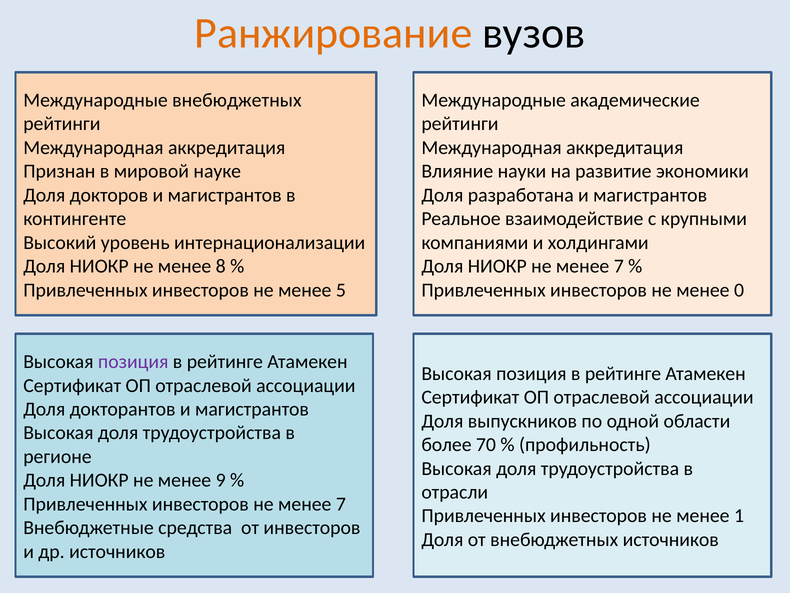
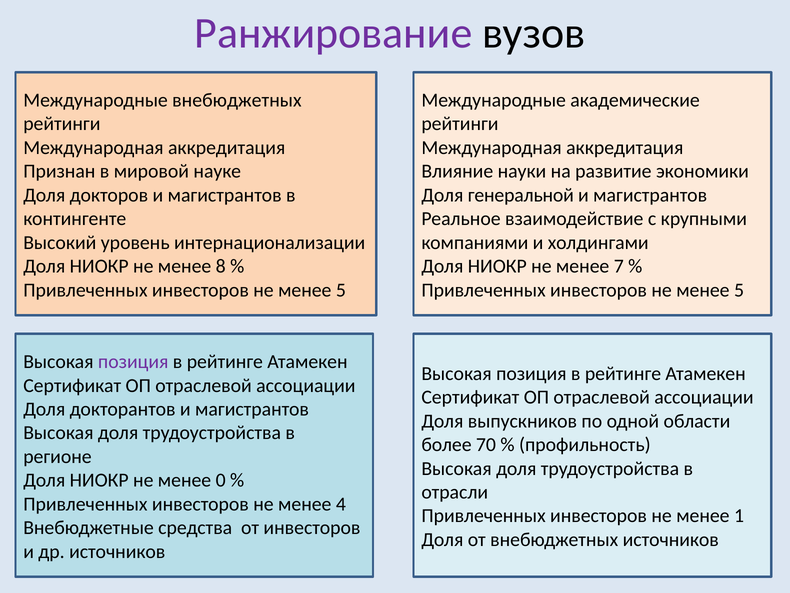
Ранжирование colour: orange -> purple (333, 33)
разработана: разработана -> генеральной (521, 195)
0: 0 -> 5 (739, 290)
9: 9 -> 0 (221, 480)
инвесторов не менее 7: 7 -> 4 (341, 504)
